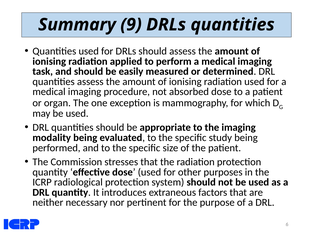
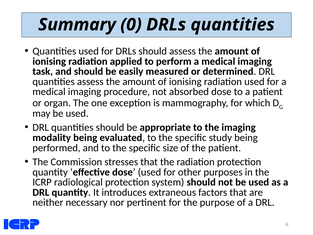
9: 9 -> 0 (131, 25)
